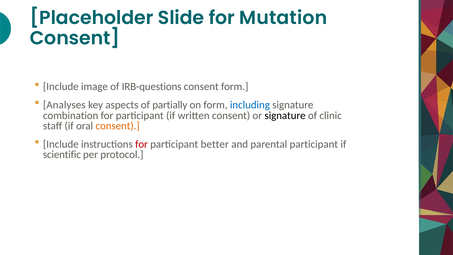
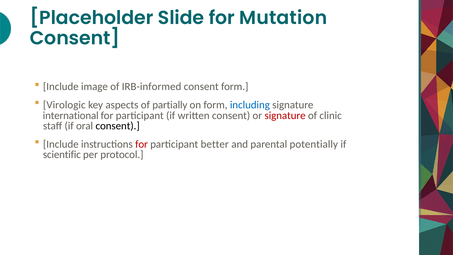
IRB-questions: IRB-questions -> IRB-informed (152, 87)
Analyses: Analyses -> Virologic (64, 105)
combination: combination -> international (71, 115)
signature colour: black -> red (285, 115)
consent colour: orange -> black (118, 126)
parental participant: participant -> potentially (314, 144)
